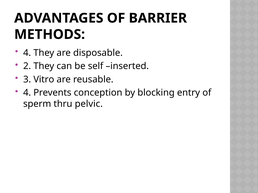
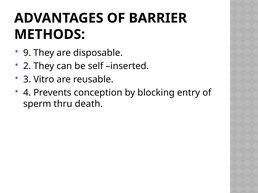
4: 4 -> 9 (27, 53)
pelvic: pelvic -> death (89, 104)
